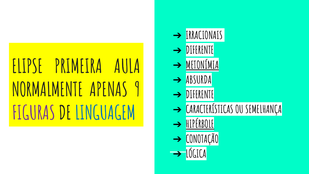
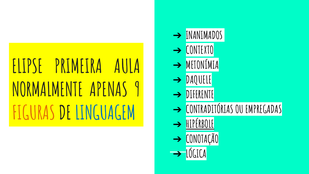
IRRACIONAIS: IRRACIONAIS -> INANIMADOS (204, 36)
DIFERENTE: DIFERENTE -> CONTEXTO (200, 50)
METONÍMIA underline: present -> none (202, 65)
ABSURDA: ABSURDA -> DAQUELE (199, 80)
CARACTERÍSTICAS: CARACTERÍSTICAS -> CONTRADITÓRIAS (210, 110)
SEMELHANÇA: SEMELHANÇA -> EMPREGADAS (264, 110)
FIGURAS colour: purple -> orange (34, 113)
